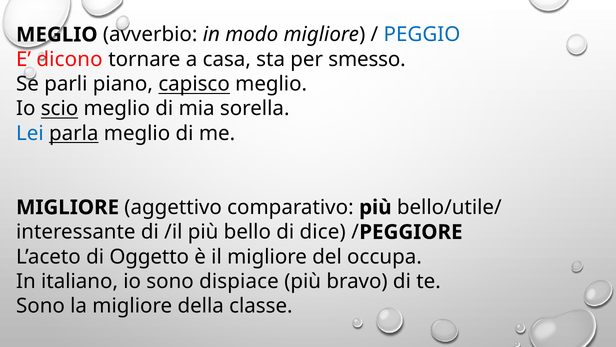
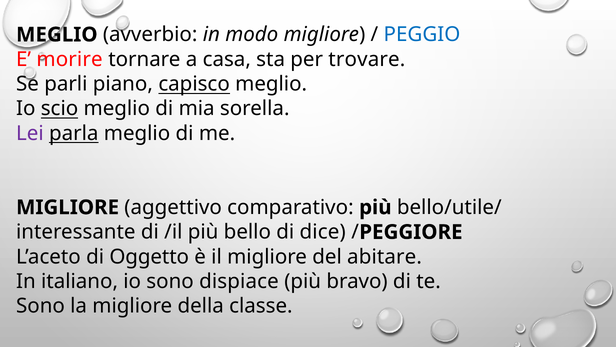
dicono: dicono -> morire (70, 59)
smesso: smesso -> trovare (367, 59)
Lei colour: blue -> purple (30, 133)
occupa: occupa -> abitare (385, 256)
